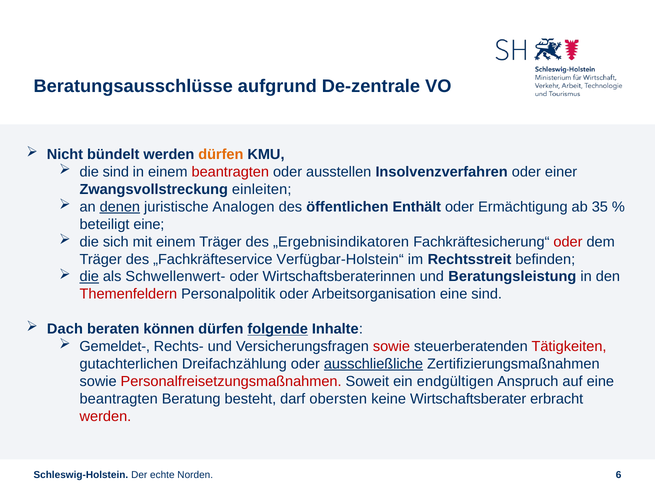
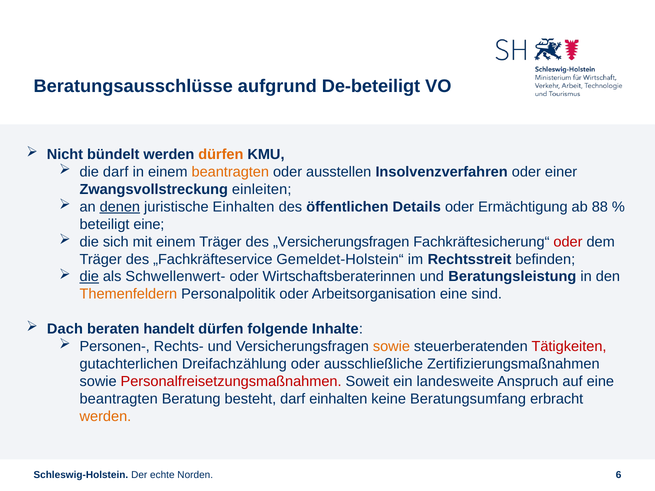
De-zentrale: De-zentrale -> De-beteiligt (371, 86)
die sind: sind -> darf (116, 172)
beantragten colour: red -> orange (230, 172)
juristische Analogen: Analogen -> Einhalten (244, 207)
Enthält: Enthält -> Details (417, 207)
35: 35 -> 88 (600, 207)
„Ergebnisindikatoren: „Ergebnisindikatoren -> „Versicherungsfragen (341, 242)
Verfügbar-Holstein“: Verfügbar-Holstein“ -> Gemeldet-Holstein“ (340, 259)
Themenfeldern colour: red -> orange (128, 294)
können: können -> handelt (169, 329)
folgende underline: present -> none (278, 329)
Gemeldet-: Gemeldet- -> Personen- (115, 347)
sowie colour: red -> orange (391, 347)
ausschließliche underline: present -> none (373, 364)
endgültigen: endgültigen -> landesweite (455, 382)
darf obersten: obersten -> einhalten (338, 399)
Wirtschaftsberater: Wirtschaftsberater -> Beratungsumfang (468, 399)
werden colour: red -> orange (105, 416)
